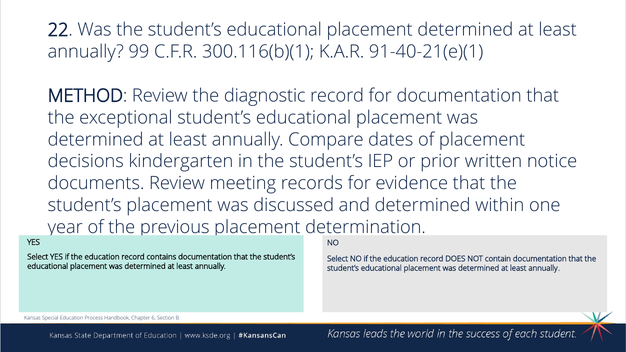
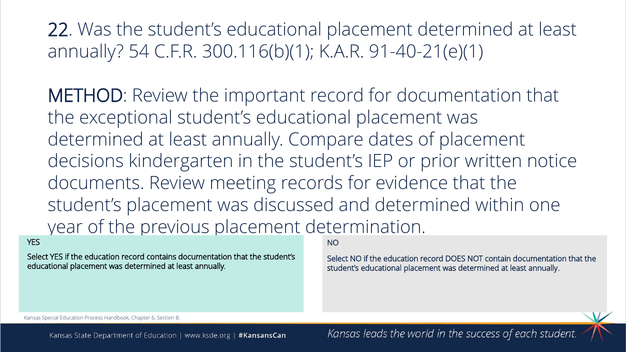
99: 99 -> 54 (139, 52)
diagnostic: diagnostic -> important (265, 96)
